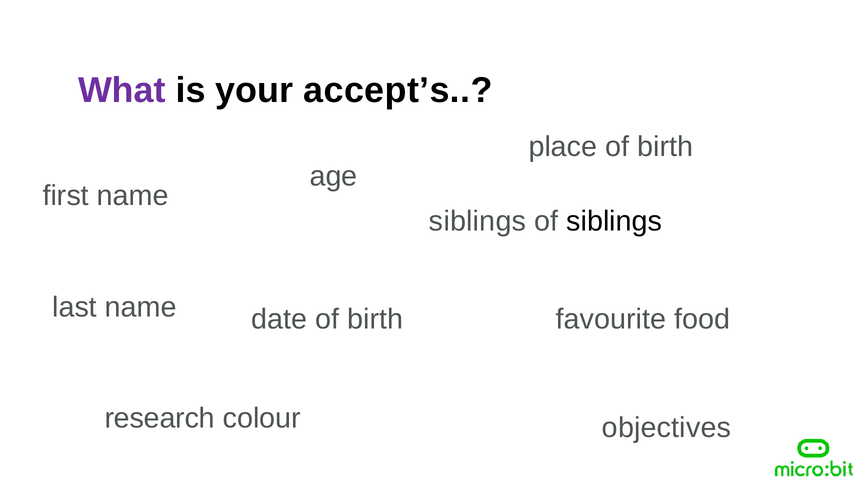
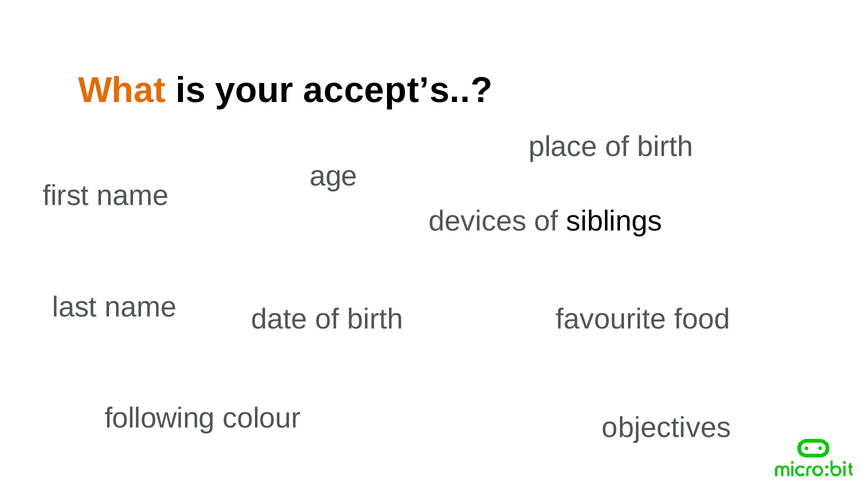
What colour: purple -> orange (122, 90)
siblings: siblings -> devices (478, 221)
research: research -> following (160, 418)
